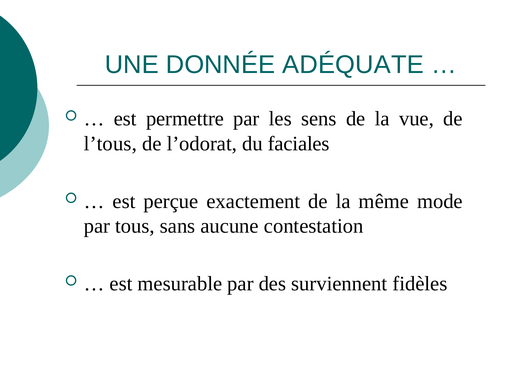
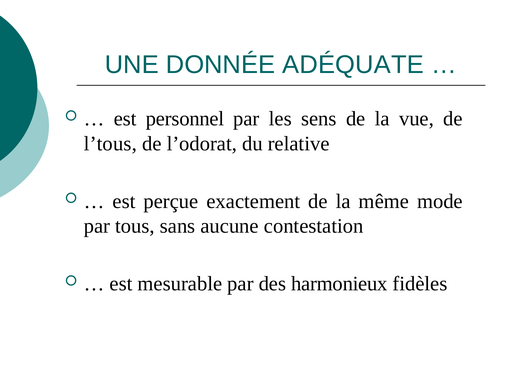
permettre: permettre -> personnel (185, 119)
faciales: faciales -> relative (299, 143)
surviennent: surviennent -> harmonieux (339, 283)
